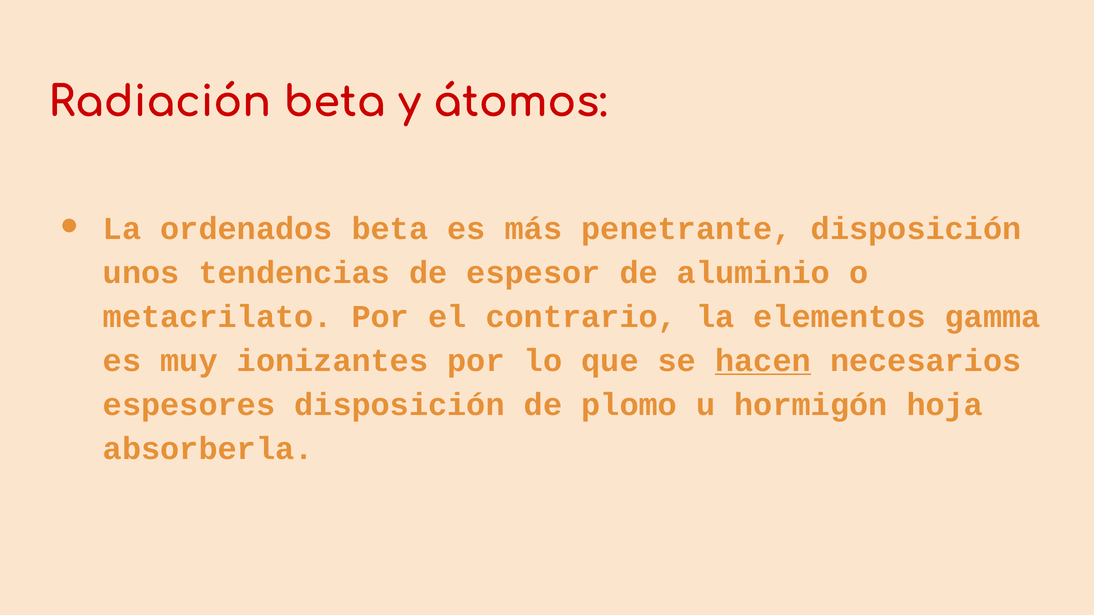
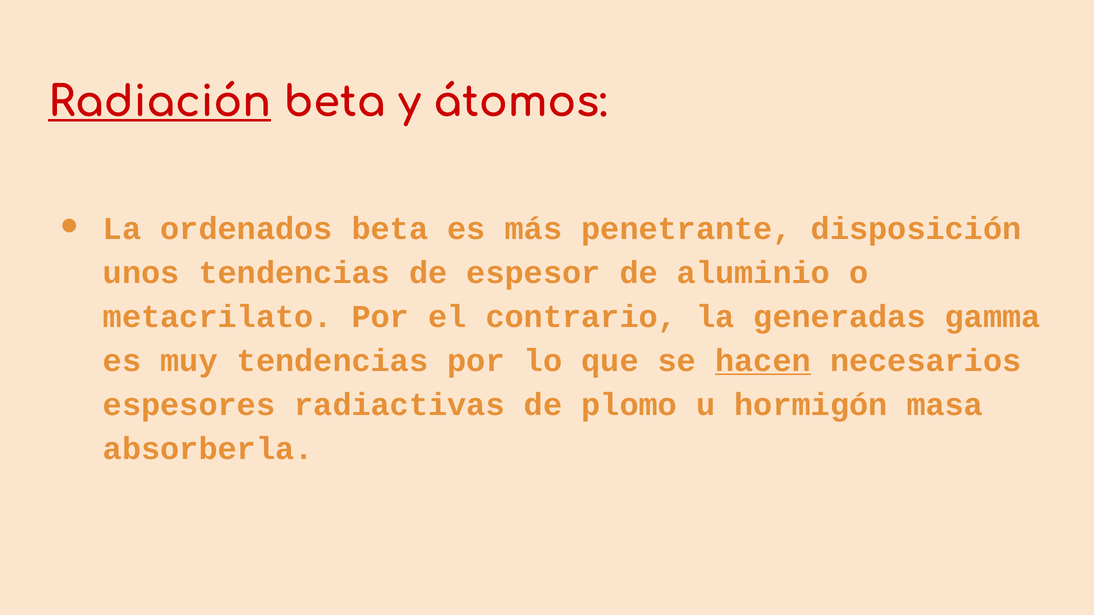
Radiación underline: none -> present (160, 102)
elementos: elementos -> generadas (840, 317)
muy ionizantes: ionizantes -> tendencias (333, 361)
espesores disposición: disposición -> radiactivas (400, 405)
hoja: hoja -> masa (945, 405)
